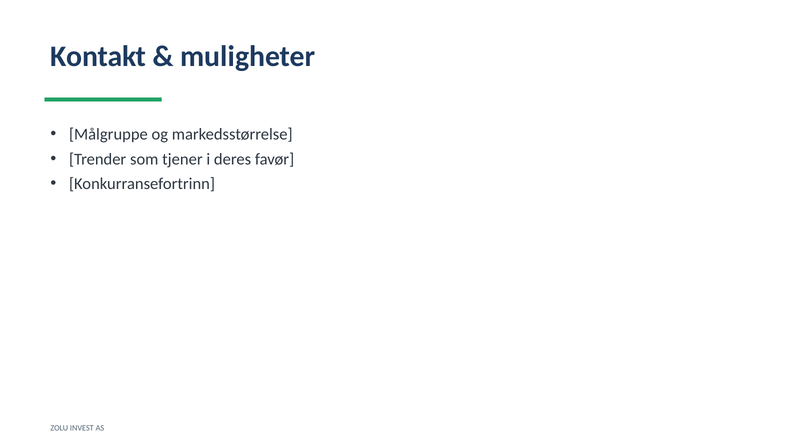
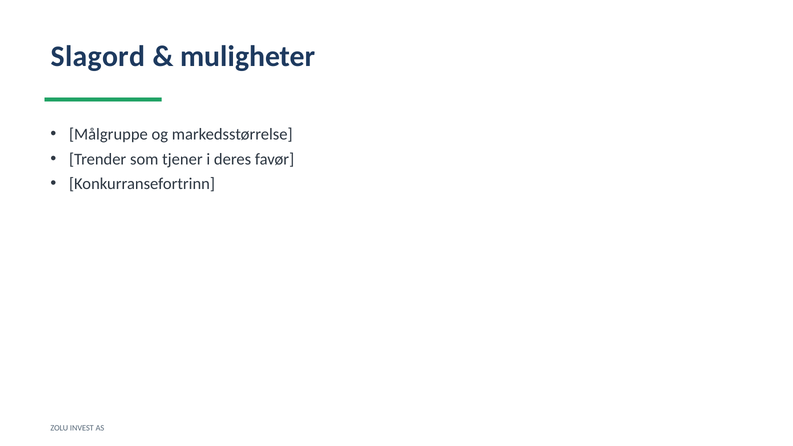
Kontakt: Kontakt -> Slagord (98, 57)
